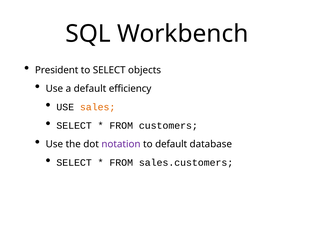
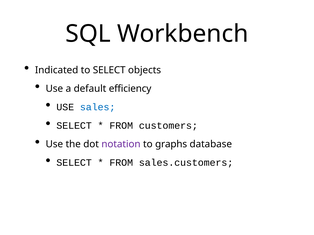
President: President -> Indicated (57, 70)
sales colour: orange -> blue (98, 107)
to default: default -> graphs (171, 144)
